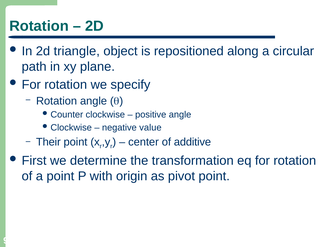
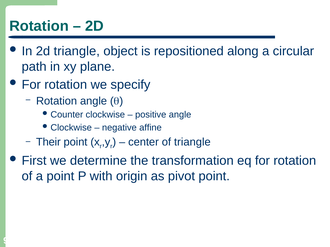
value: value -> affine (150, 128)
of additive: additive -> triangle (192, 142)
